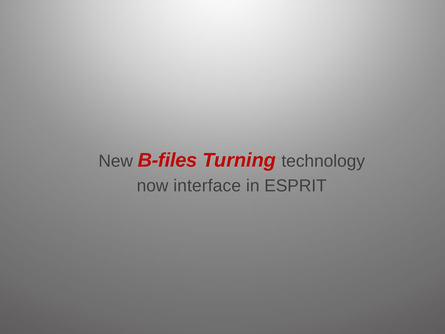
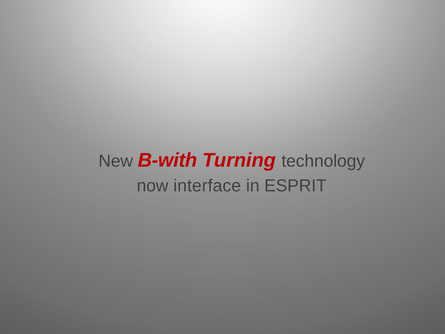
B-files: B-files -> B-with (167, 160)
